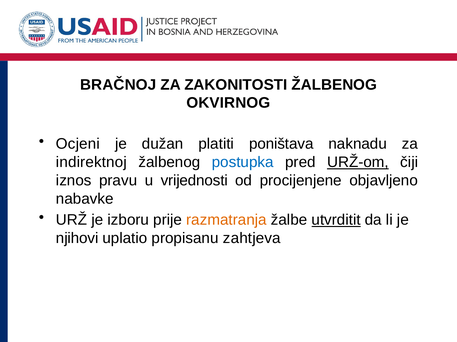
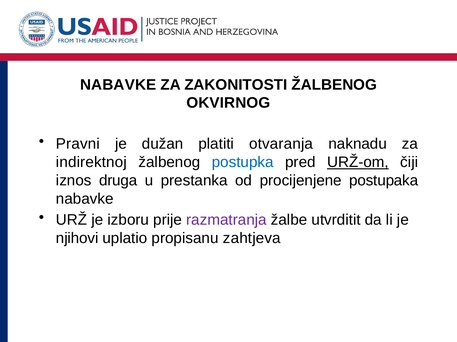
BRAČNOJ: BRAČNOJ -> NABAVKE (118, 85)
Ocjeni: Ocjeni -> Pravni (78, 144)
poništava: poništava -> otvaranja (281, 144)
pravu: pravu -> druga (118, 181)
vrijednosti: vrijednosti -> prestanka (194, 181)
objavljeno: objavljeno -> postupaka (384, 181)
razmatranja colour: orange -> purple (226, 220)
utvrditit underline: present -> none (336, 220)
